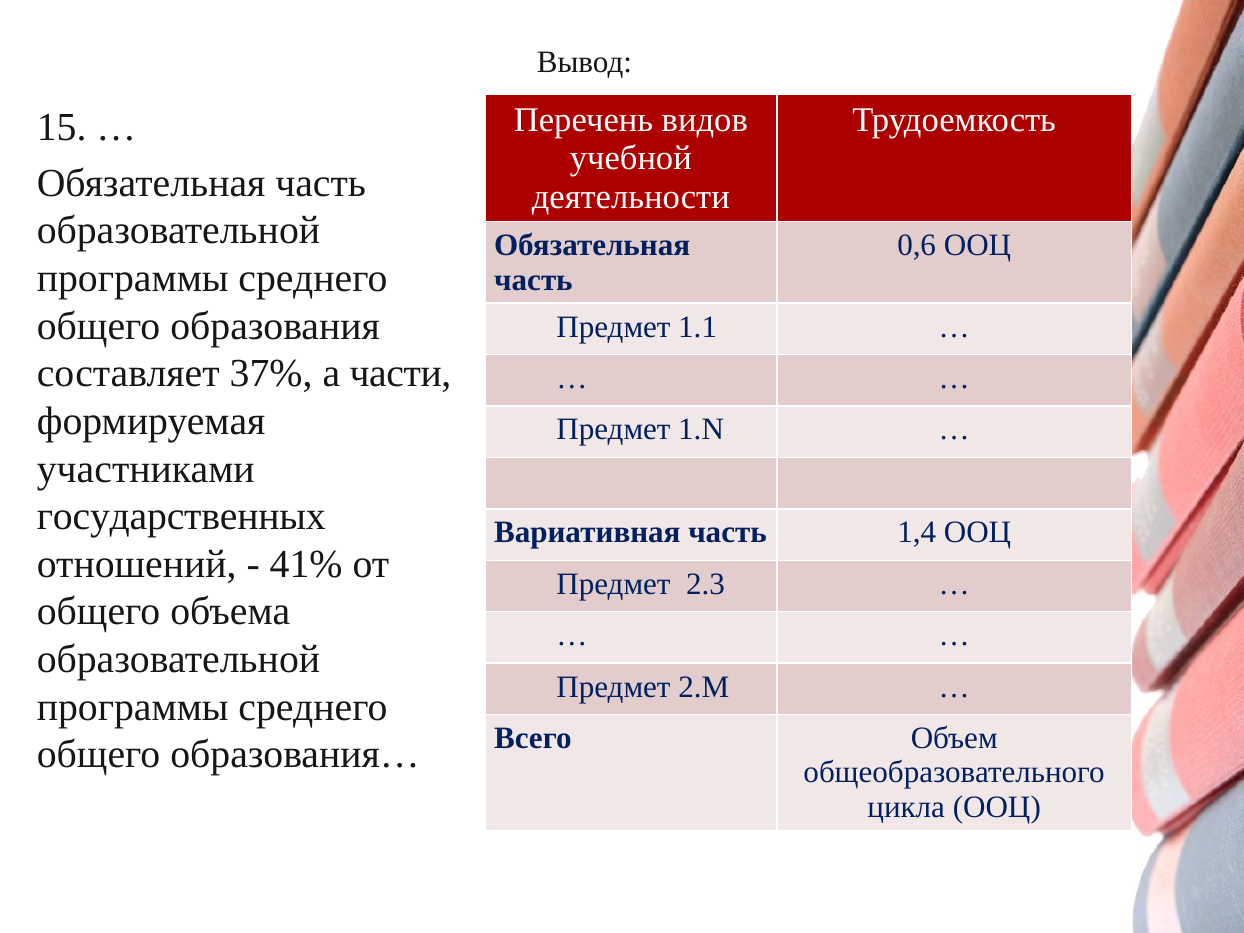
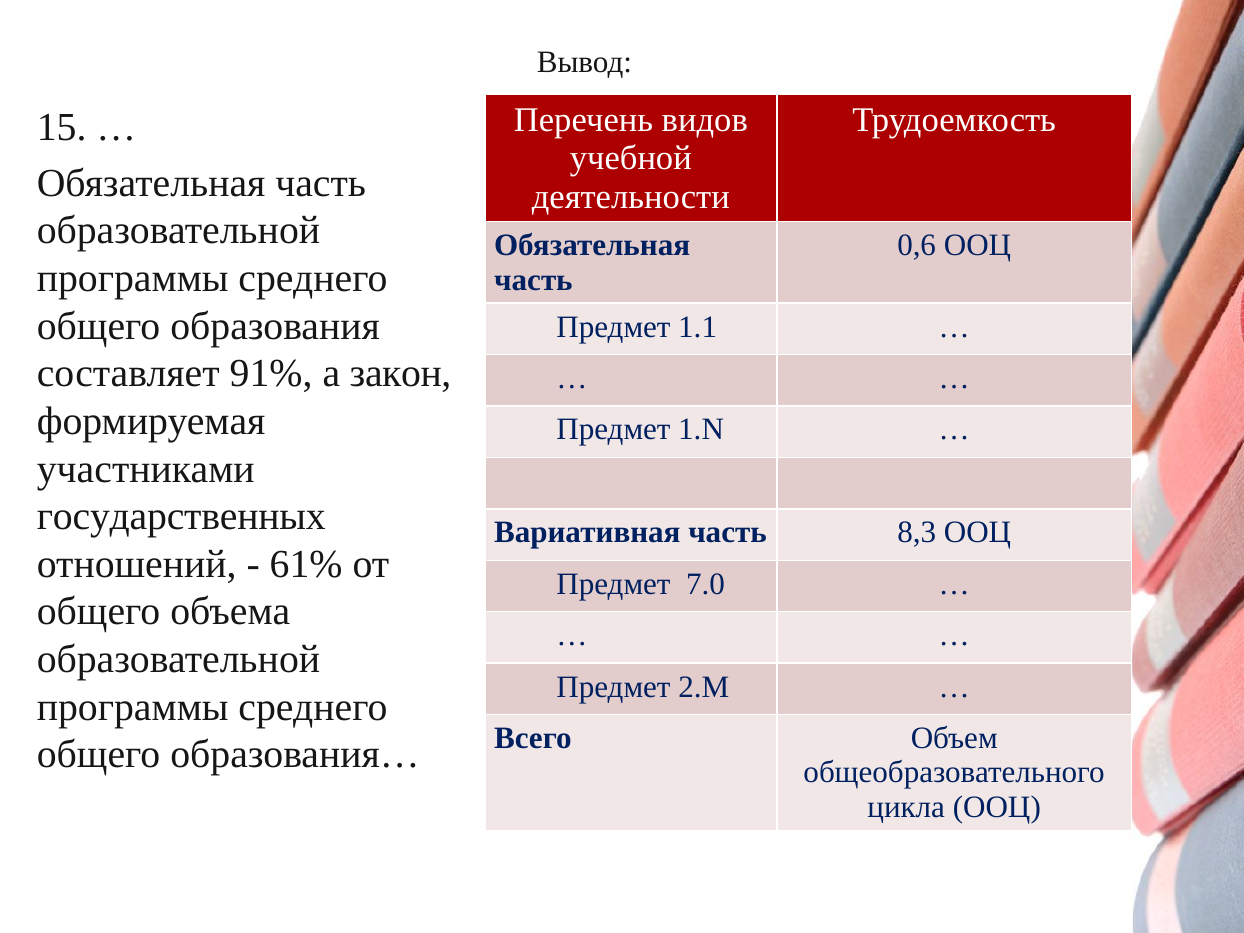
37%: 37% -> 91% (271, 374)
части: части -> закон (401, 374)
1,4: 1,4 -> 8,3 (917, 533)
41%: 41% -> 61% (306, 564)
2.3: 2.3 -> 7.0 (705, 584)
